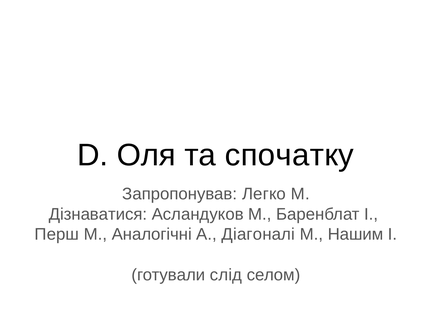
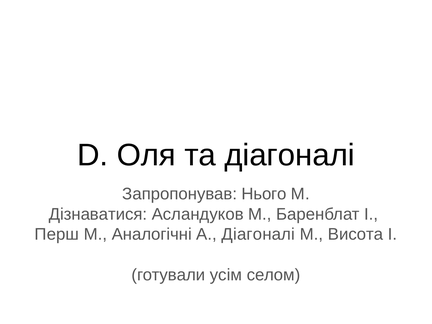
та спочатку: спочатку -> діагоналі (290, 155)
Легко: Легко -> Нього (264, 194)
Нашим: Нашим -> Висота (356, 234)
слід: слід -> усім (226, 275)
